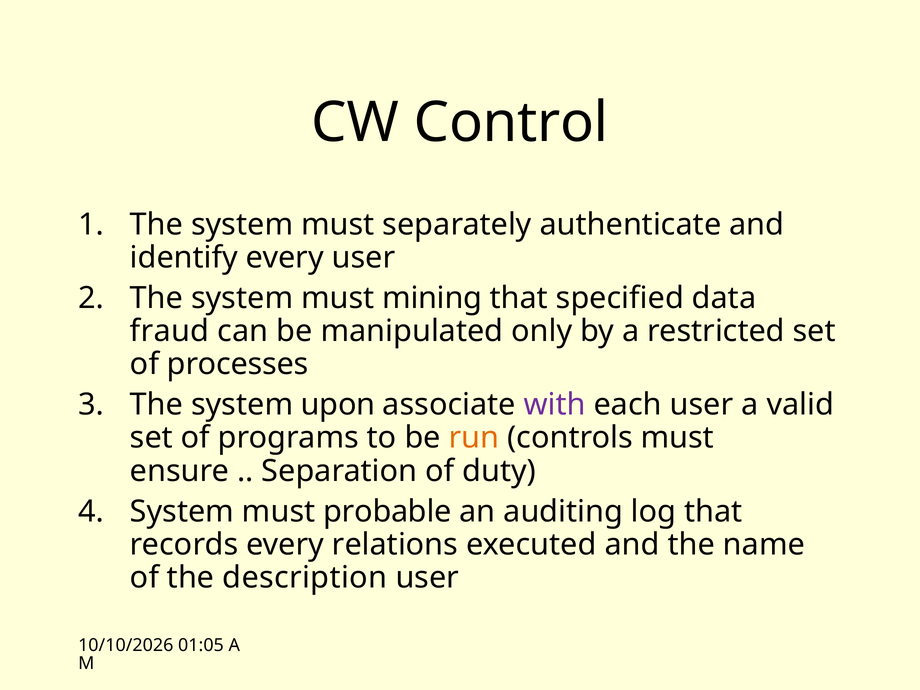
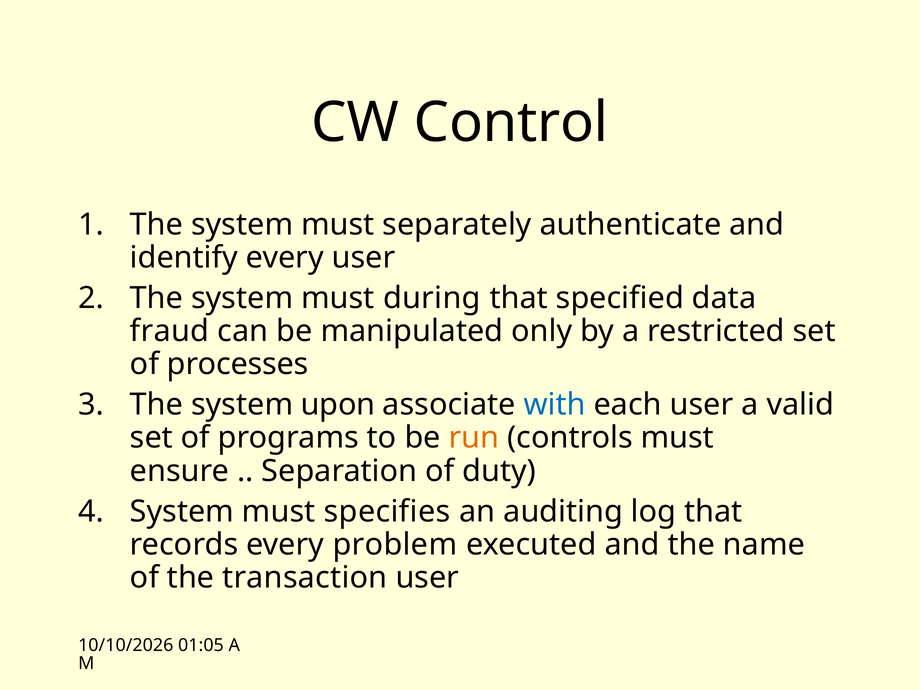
mining: mining -> during (432, 298)
with colour: purple -> blue (555, 405)
probable: probable -> specifies (387, 511)
relations: relations -> problem (395, 544)
description: description -> transaction (305, 578)
